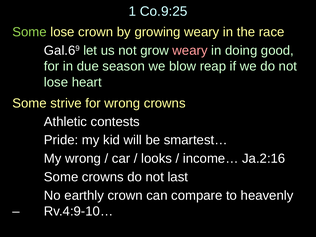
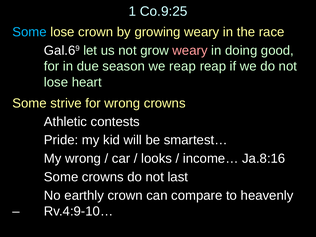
Some colour: light green -> light blue (30, 32)
we blow: blow -> reap (183, 66)
Ja.2:16: Ja.2:16 -> Ja.8:16 (264, 159)
